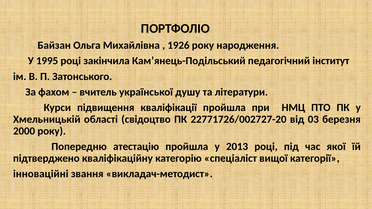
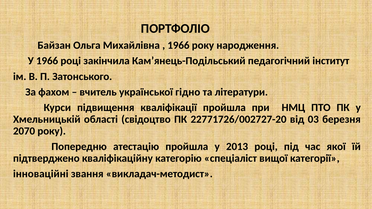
1926: 1926 -> 1966 (178, 45)
У 1995: 1995 -> 1966 (47, 61)
душу: душу -> гідно (188, 92)
2000: 2000 -> 2070 (24, 131)
